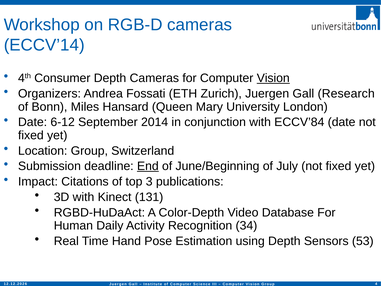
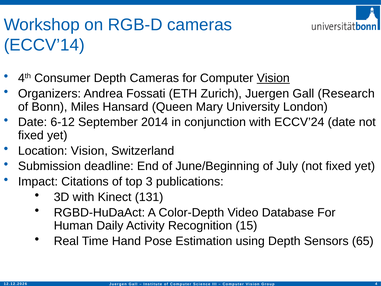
ECCV’84: ECCV’84 -> ECCV’24 (299, 122)
Location Group: Group -> Vision (89, 151)
End underline: present -> none (148, 166)
34: 34 -> 15 (246, 225)
53: 53 -> 65 (363, 241)
